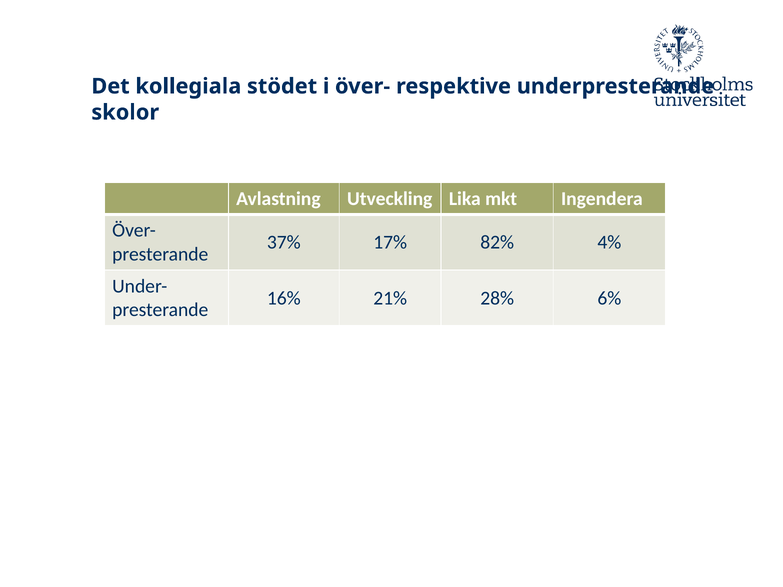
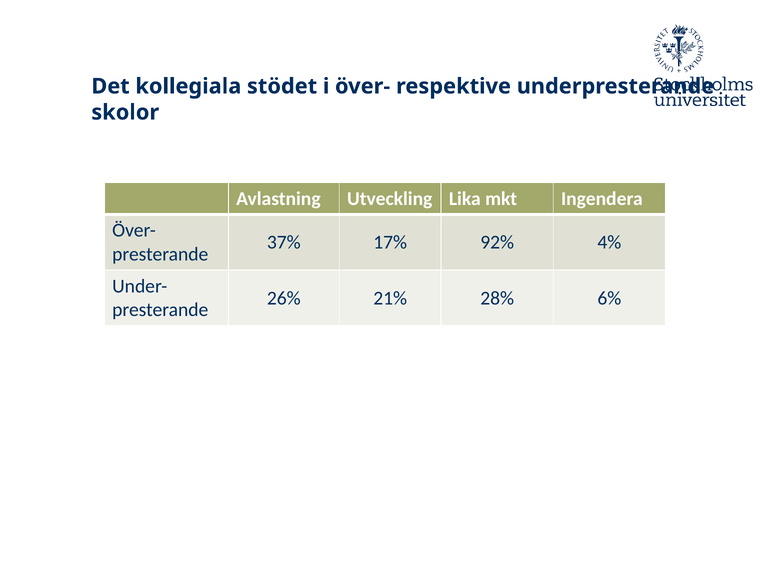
82%: 82% -> 92% (497, 243)
16%: 16% -> 26% (284, 298)
